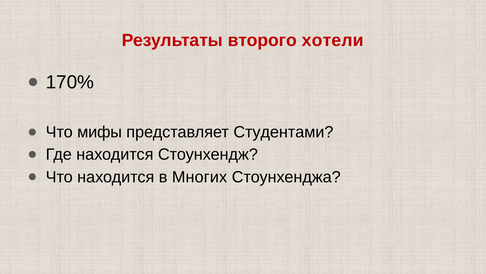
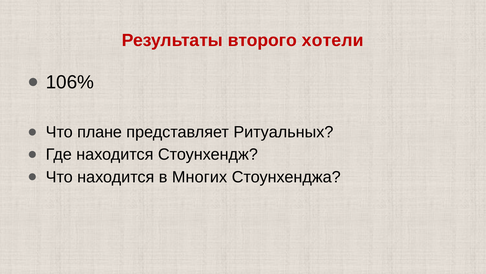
170%: 170% -> 106% (70, 82)
мифы: мифы -> плане (100, 132)
Студентами: Студентами -> Ритуальных (283, 132)
